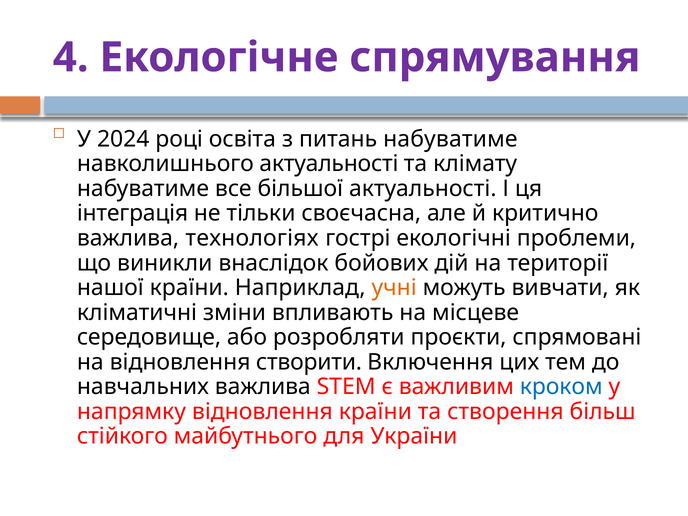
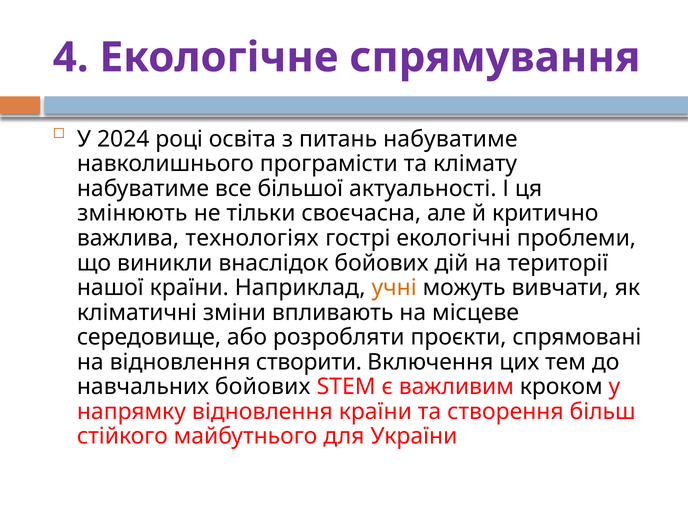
навколишнього актуальності: актуальності -> програмісти (329, 164)
інтеграція: інтеграція -> змінюють (132, 213)
навчальних важлива: важлива -> бойових (263, 387)
кроком colour: blue -> black (561, 387)
